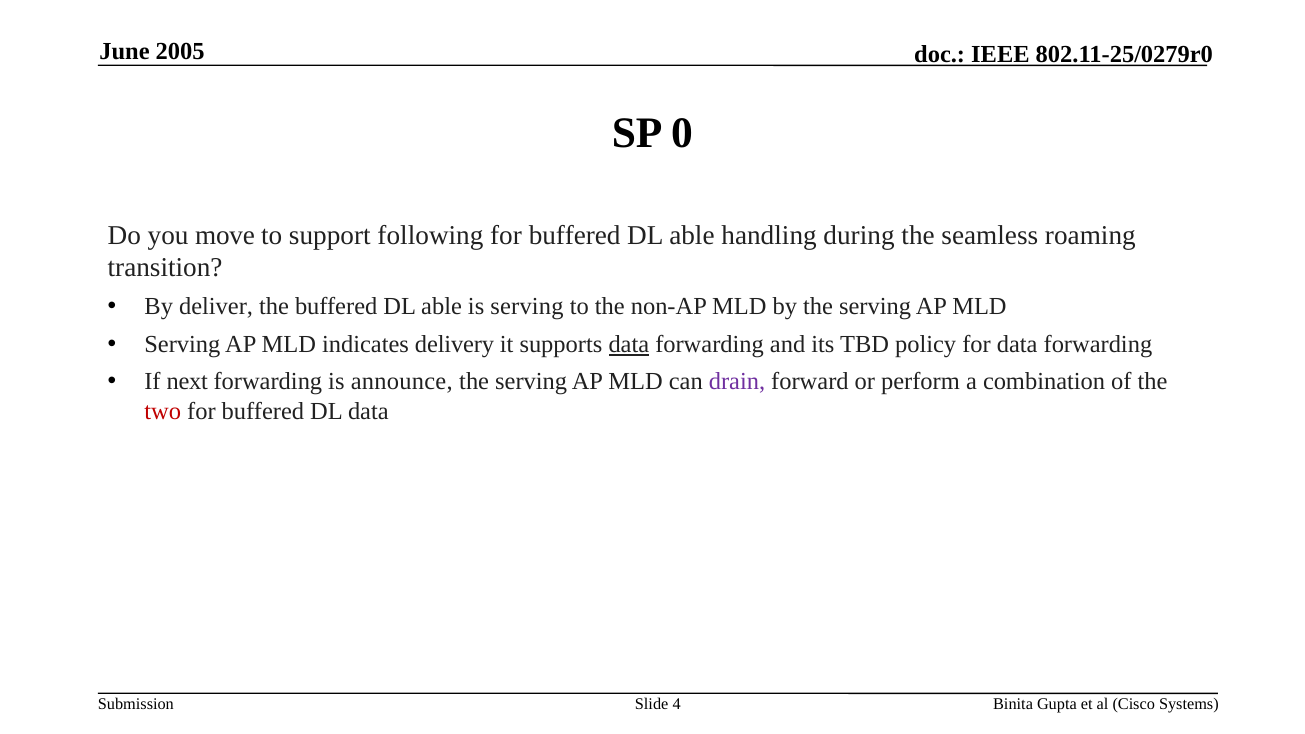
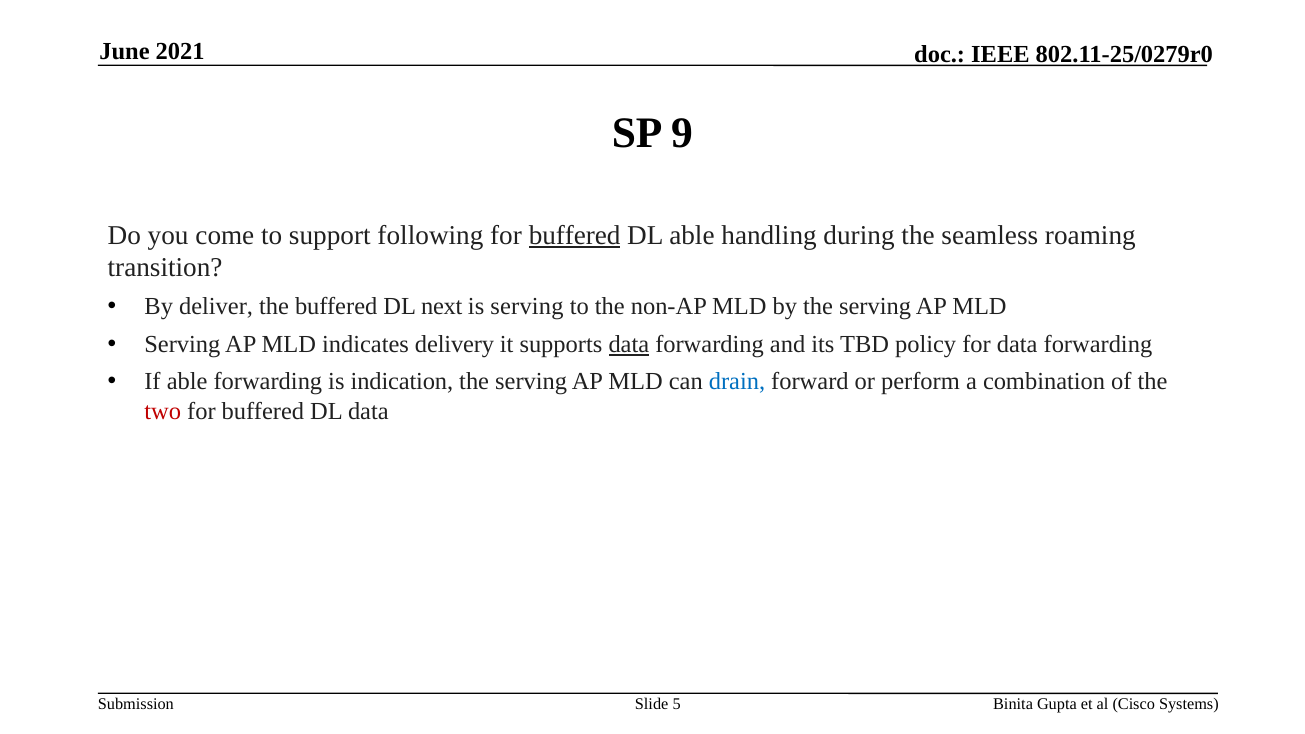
2005: 2005 -> 2021 (180, 52)
0: 0 -> 9 (682, 133)
move: move -> come (225, 235)
buffered underline: none -> present (575, 235)
the buffered DL able: able -> next (442, 307)
If next: next -> able (187, 382)
announce: announce -> indication (402, 382)
drain colour: purple -> blue (737, 382)
4: 4 -> 5 (677, 704)
